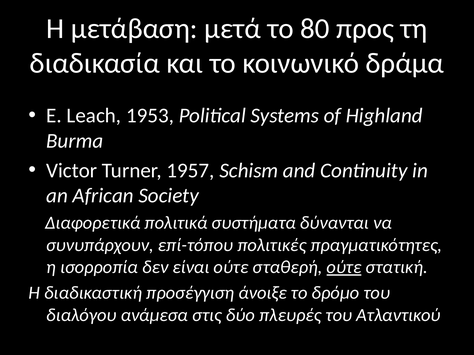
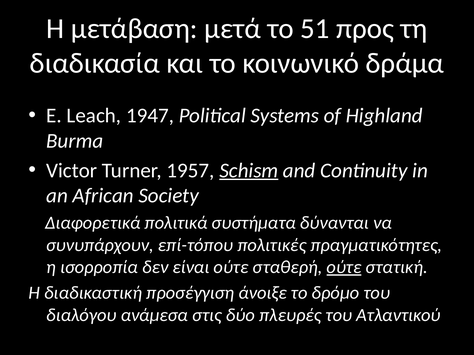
80: 80 -> 51 (315, 29)
1953: 1953 -> 1947 (150, 116)
Schism underline: none -> present (249, 171)
